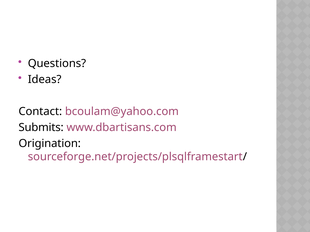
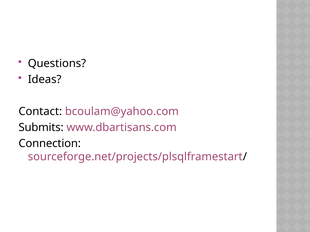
Origination: Origination -> Connection (50, 144)
